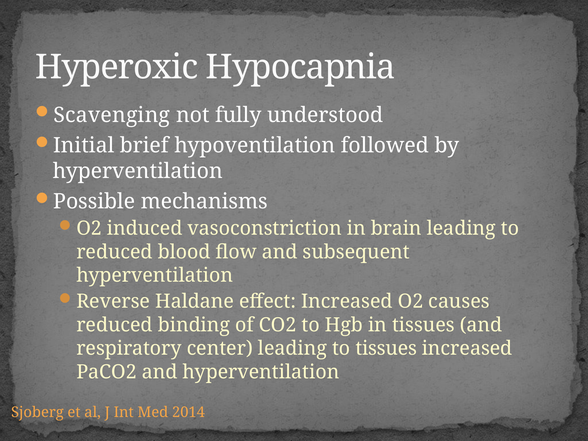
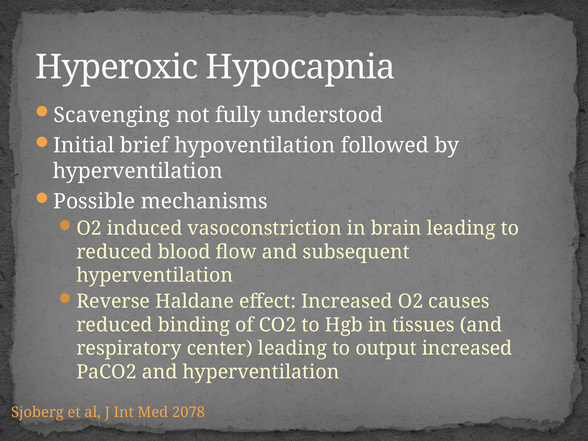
to tissues: tissues -> output (386, 348)
2014: 2014 -> 2078 (188, 412)
